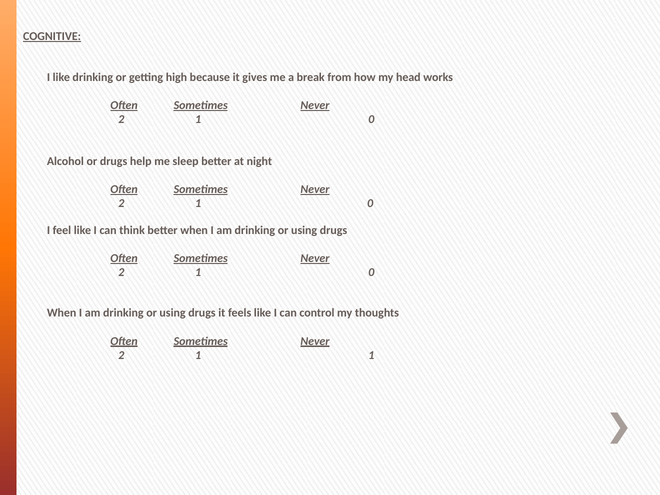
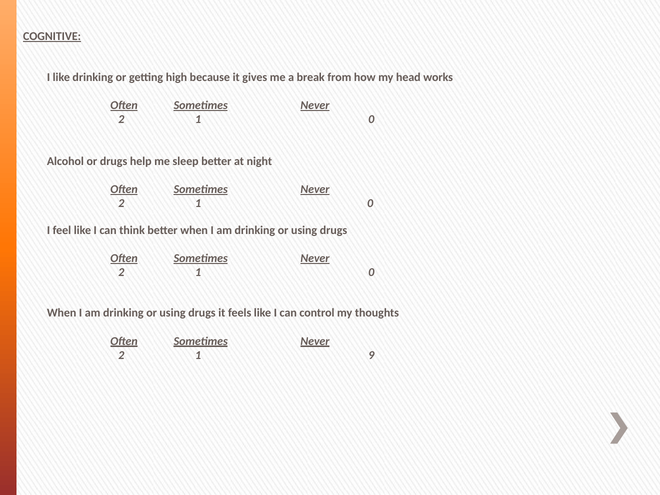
1 1: 1 -> 9 (371, 355)
